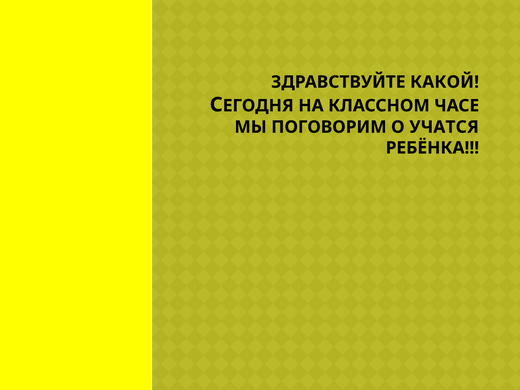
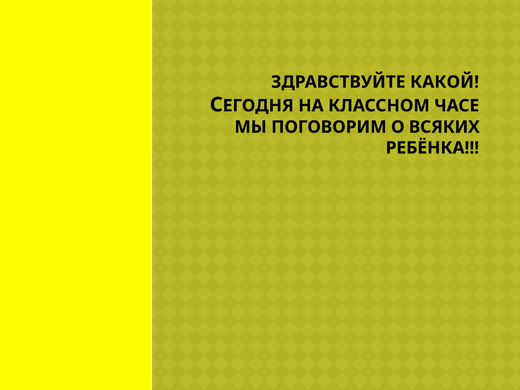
УЧАТСЯ: УЧАТСЯ -> ВСЯКИХ (444, 127)
